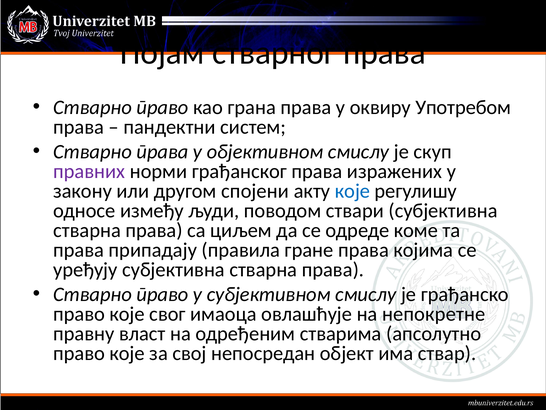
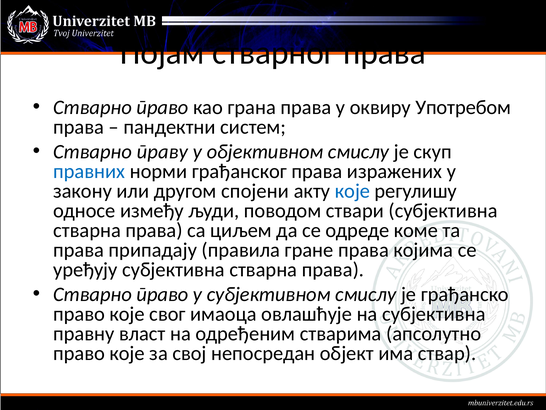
Стварно права: права -> праву (162, 151)
правних colour: purple -> blue (89, 171)
на непокретне: непокретне -> субјективна (434, 314)
